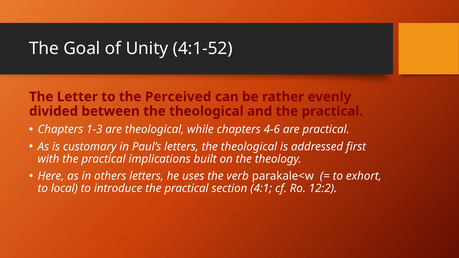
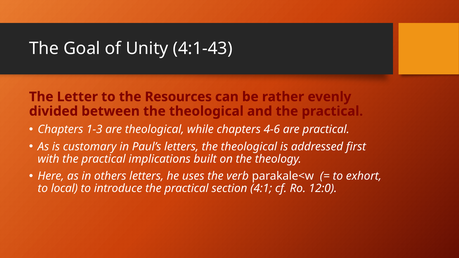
4:1-52: 4:1-52 -> 4:1-43 (203, 49)
Perceived: Perceived -> Resources (178, 97)
12:2: 12:2 -> 12:0 (323, 189)
